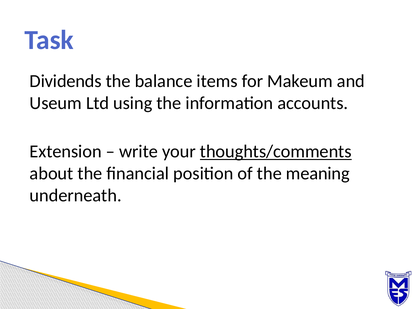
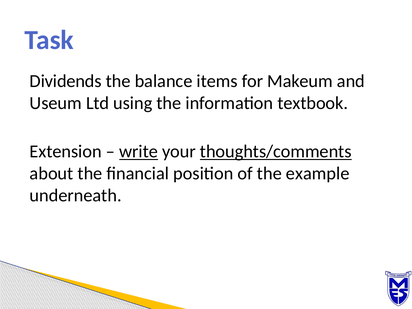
accounts: accounts -> textbook (313, 103)
write underline: none -> present (139, 152)
meaning: meaning -> example (318, 174)
